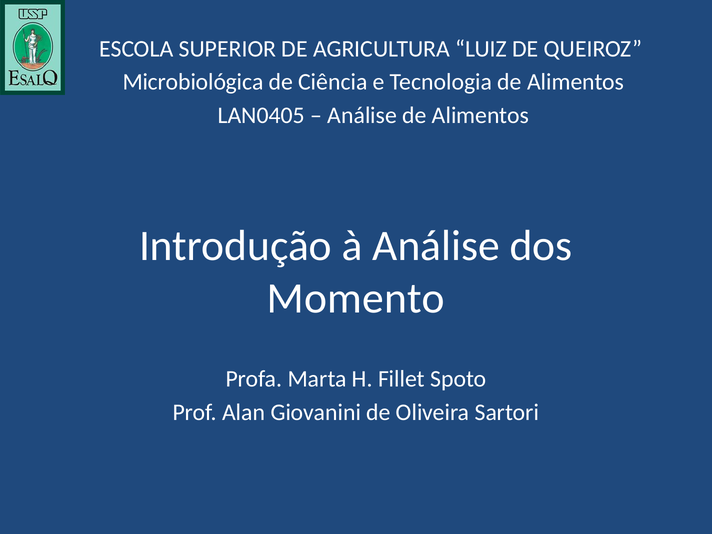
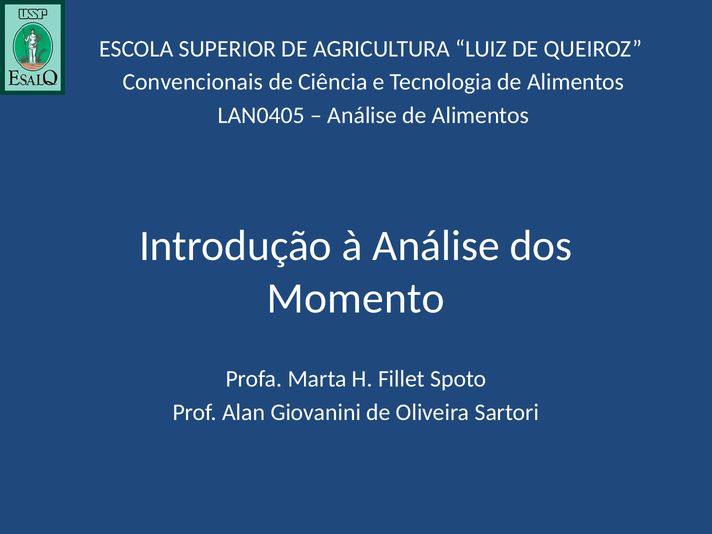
Microbiológica: Microbiológica -> Convencionais (193, 82)
